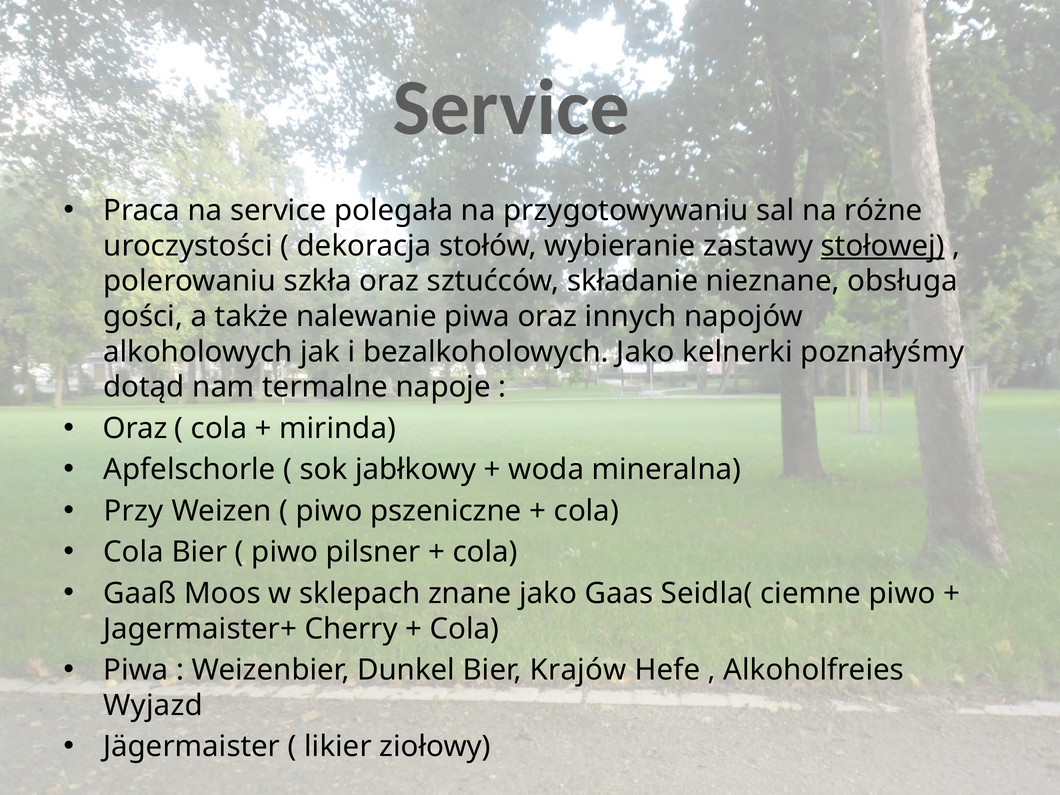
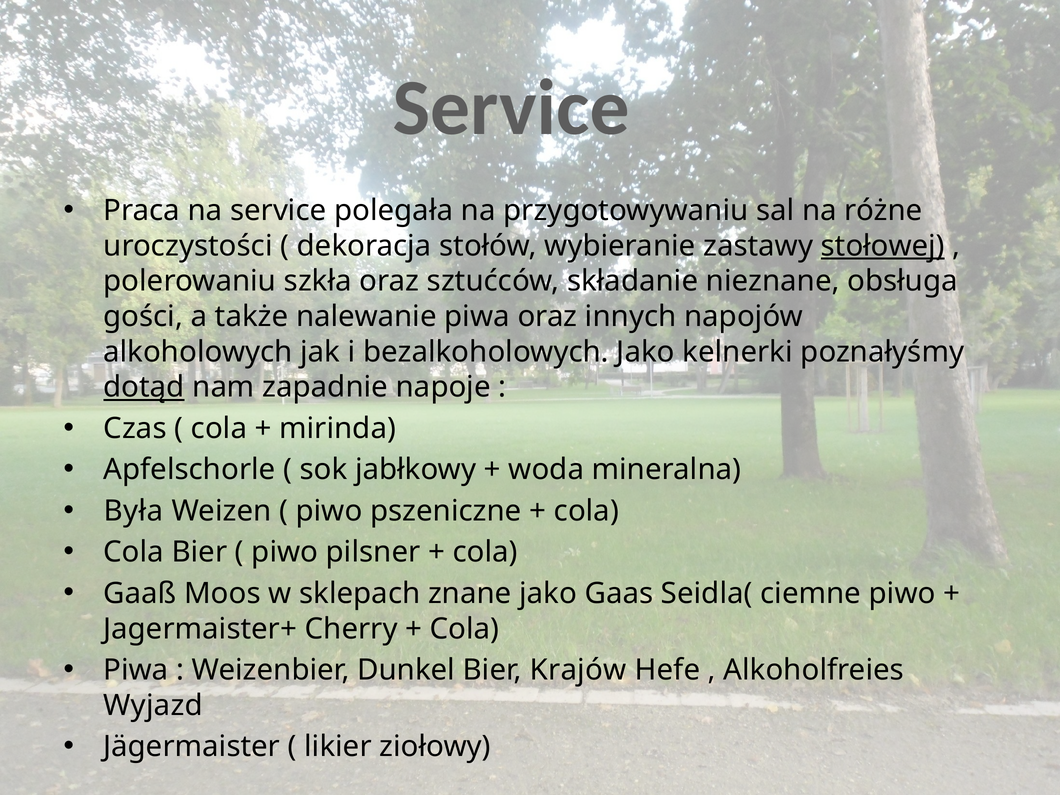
dotąd underline: none -> present (144, 387)
termalne: termalne -> zapadnie (325, 387)
Oraz: Oraz -> Czas (135, 429)
Przy: Przy -> Była (133, 511)
